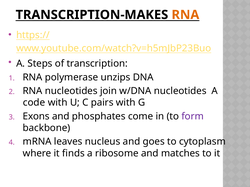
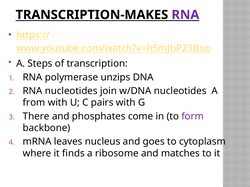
RNA colour: orange -> purple (185, 15)
code: code -> from (34, 103)
Exons: Exons -> There (36, 117)
